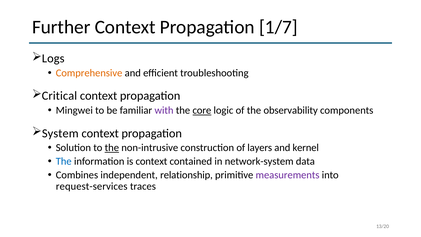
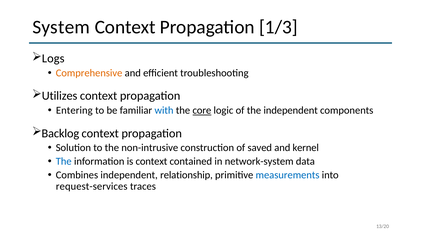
Further: Further -> System (61, 27)
1/7: 1/7 -> 1/3 (278, 27)
Critical: Critical -> Utilizes (60, 96)
Mingwei: Mingwei -> Entering (74, 110)
with colour: purple -> blue (164, 110)
the observability: observability -> independent (291, 110)
System: System -> Backlog (60, 133)
the underline: present -> none (112, 148)
layers: layers -> saved (260, 148)
measurements colour: purple -> blue (288, 175)
